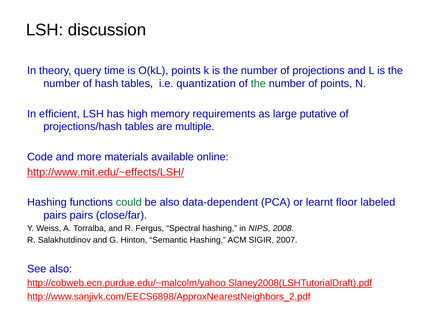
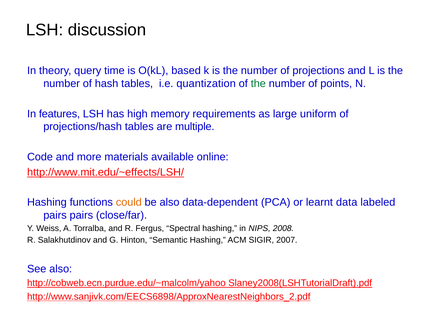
O(kL points: points -> based (186, 71)
efficient: efficient -> features (59, 114)
putative: putative -> uniform (318, 114)
could colour: green -> orange (129, 202)
floor: floor -> data (347, 202)
